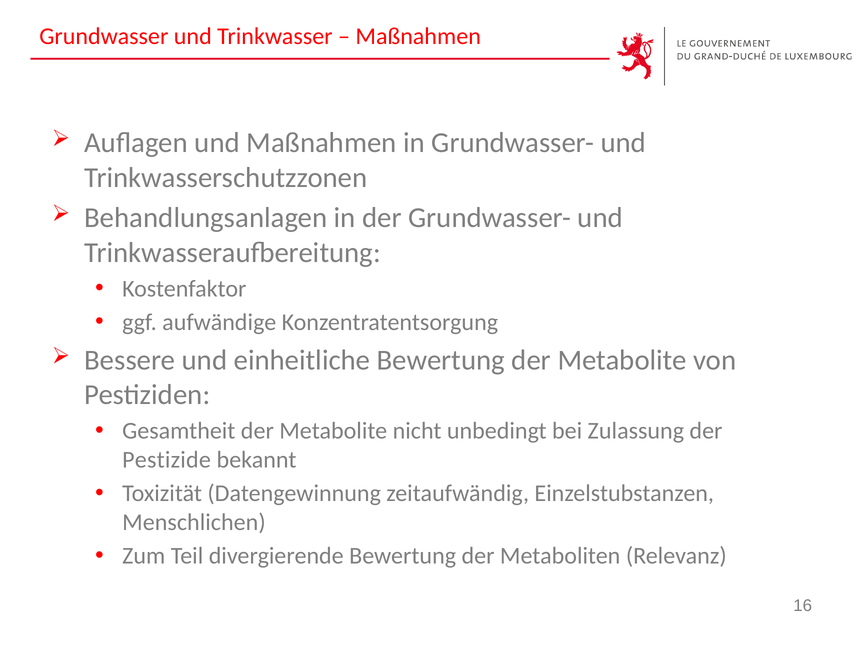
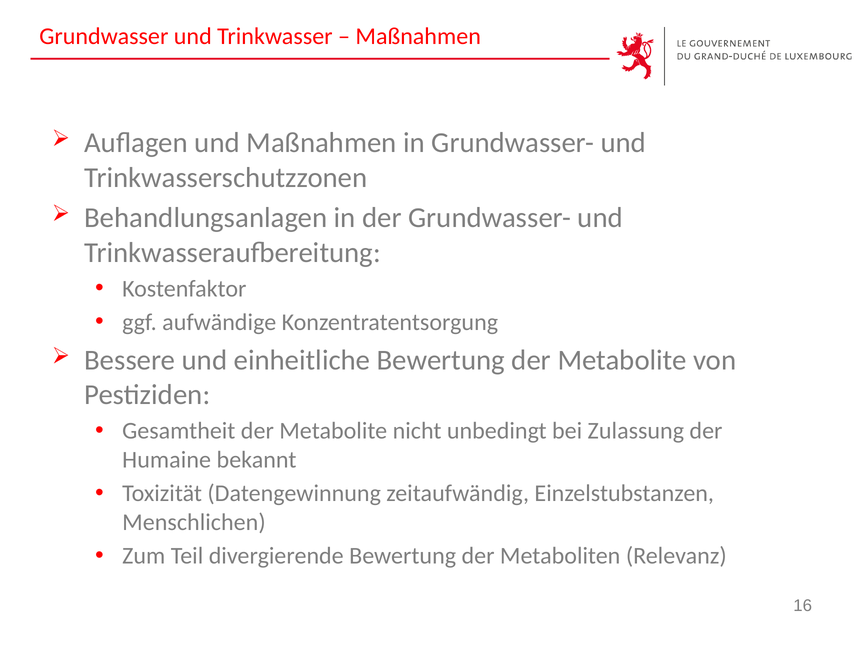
Pestizide: Pestizide -> Humaine (167, 460)
